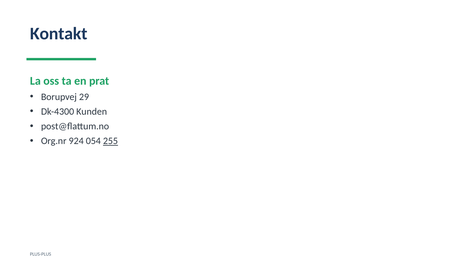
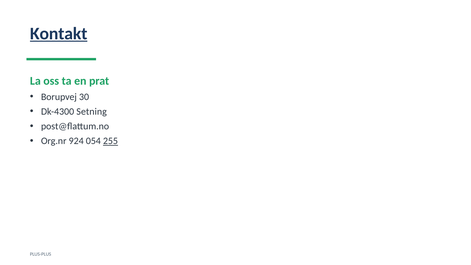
Kontakt underline: none -> present (59, 34)
29: 29 -> 30 (84, 97)
Kunden: Kunden -> Setning (92, 112)
